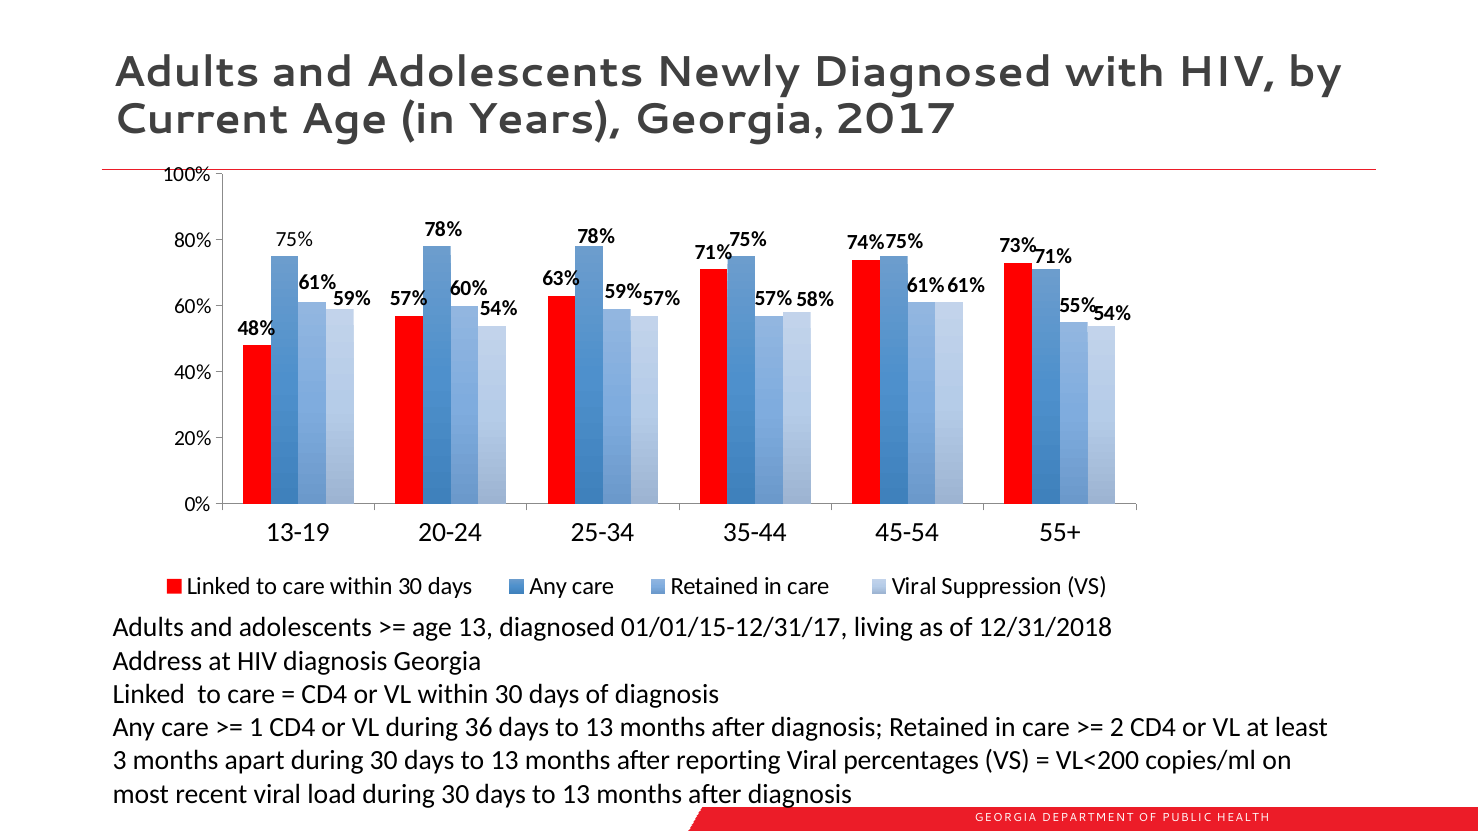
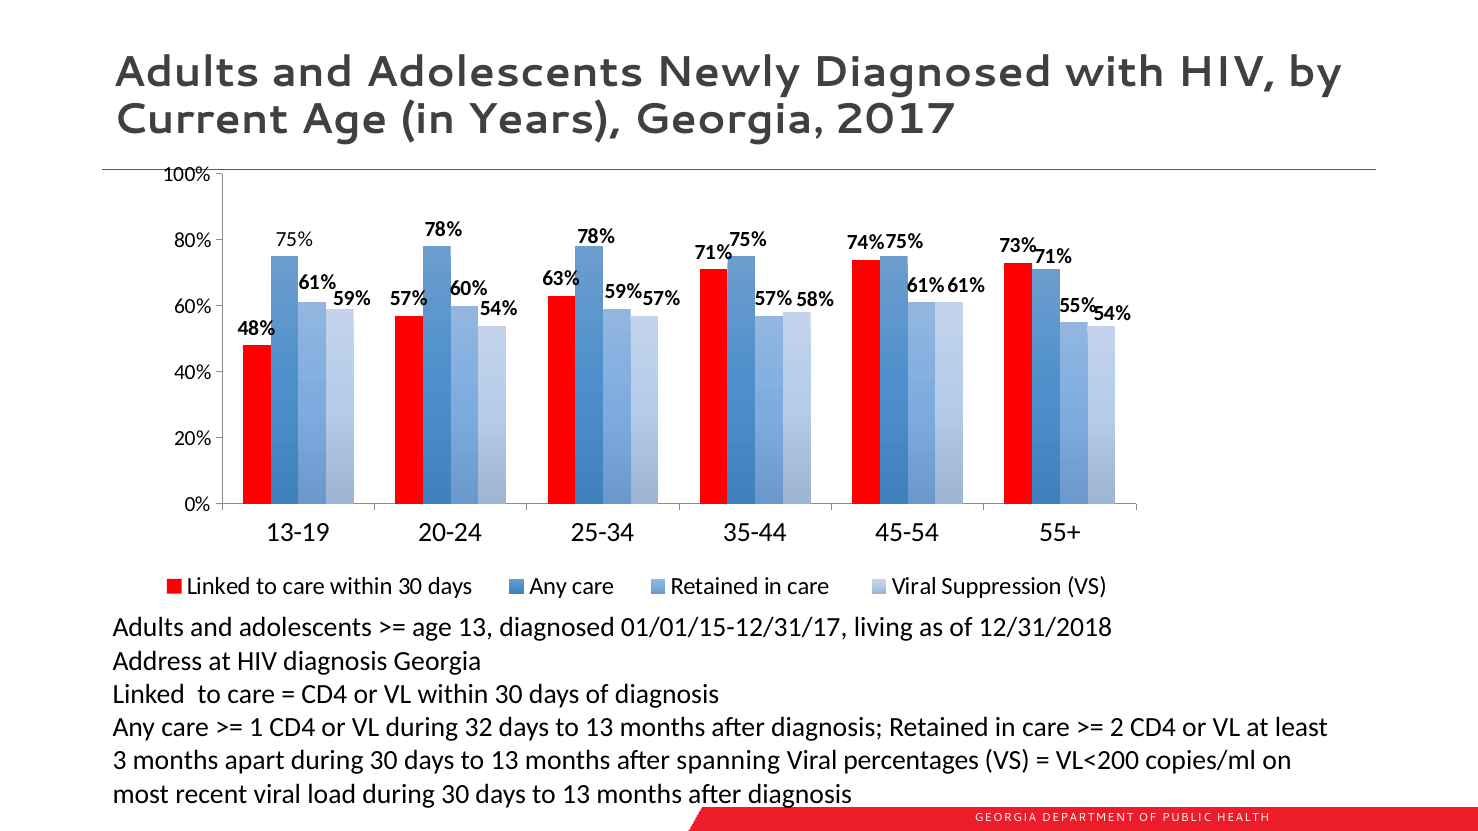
36: 36 -> 32 (479, 728)
reporting: reporting -> spanning (728, 761)
